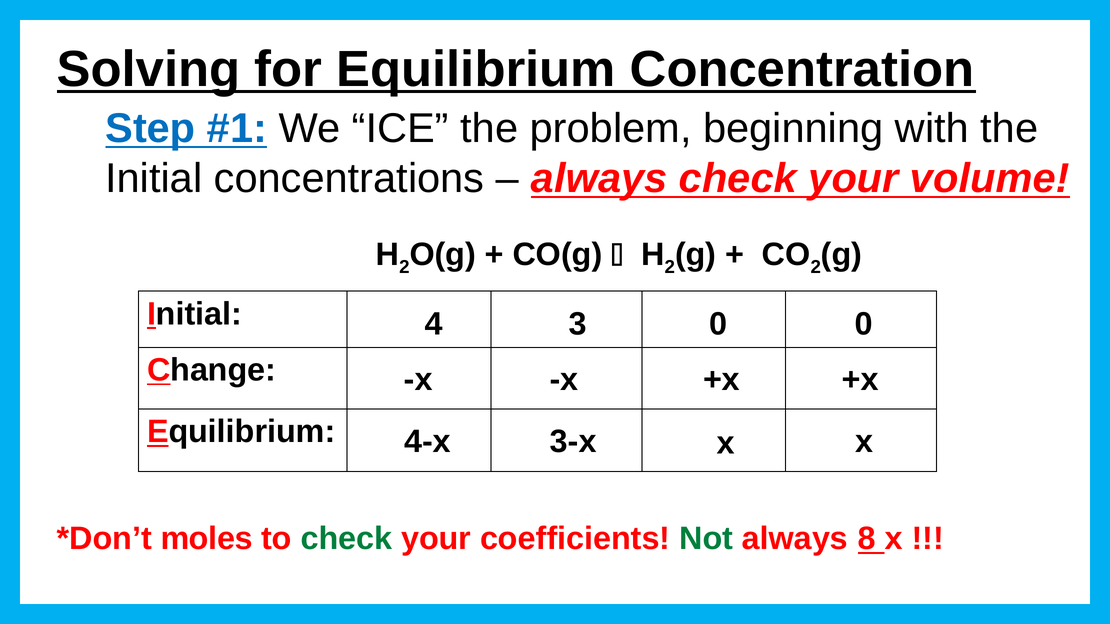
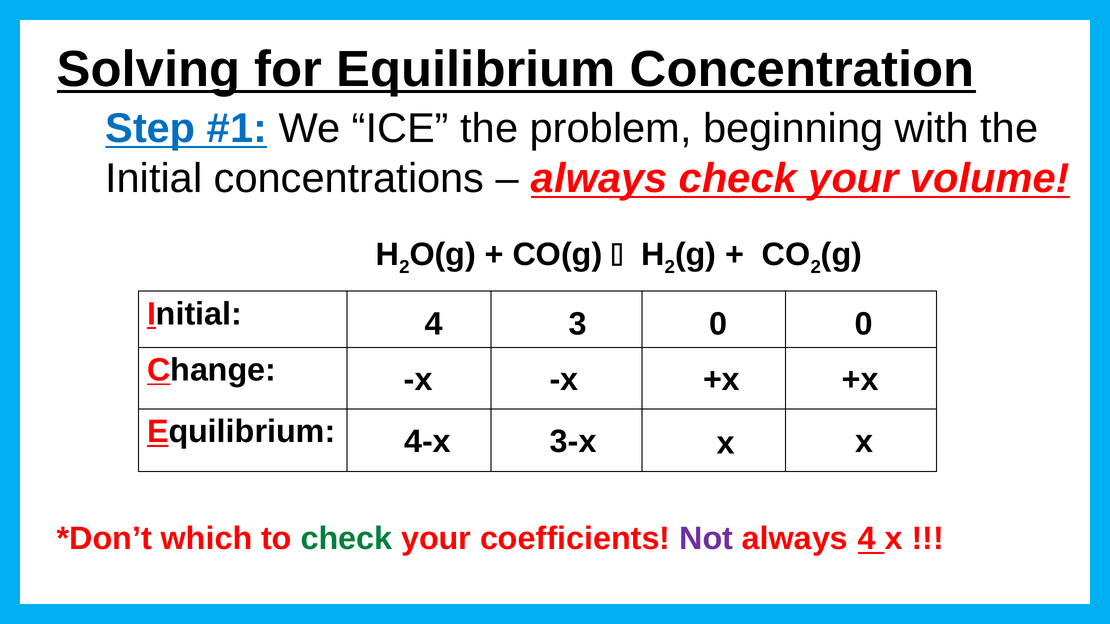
moles: moles -> which (206, 539)
Not colour: green -> purple (706, 539)
always 8: 8 -> 4 (867, 539)
